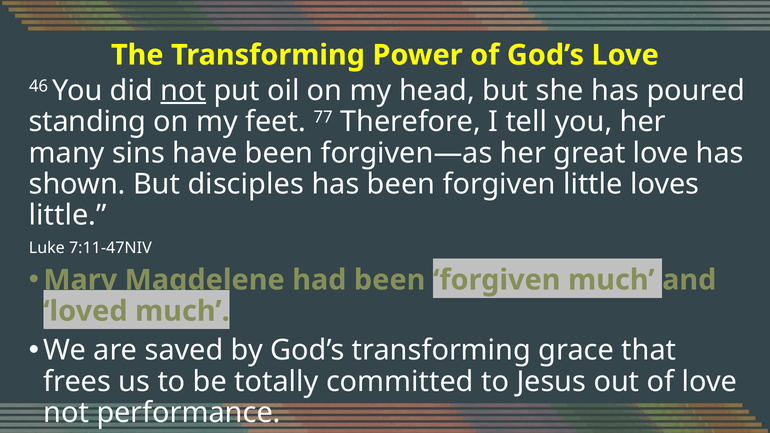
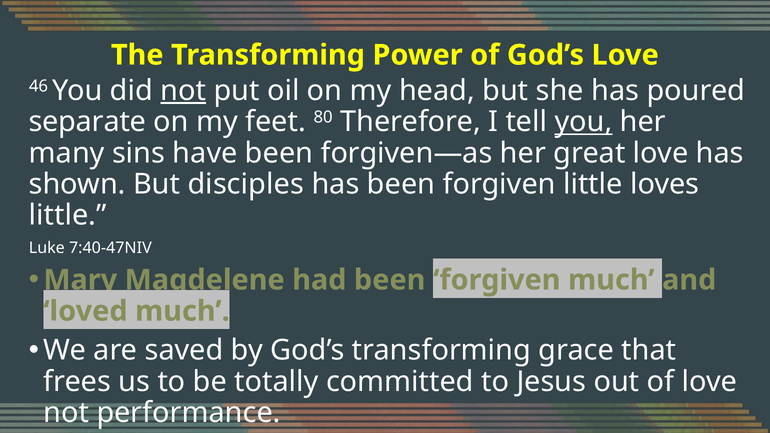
standing: standing -> separate (87, 122)
77: 77 -> 80 (323, 117)
you underline: none -> present (583, 122)
7:11-47NIV: 7:11-47NIV -> 7:40-47NIV (110, 248)
